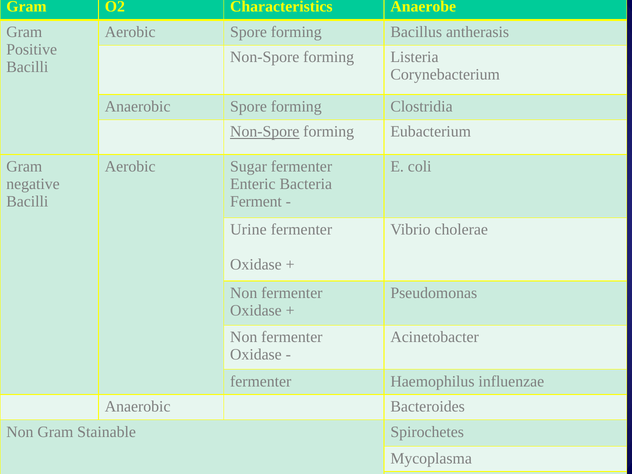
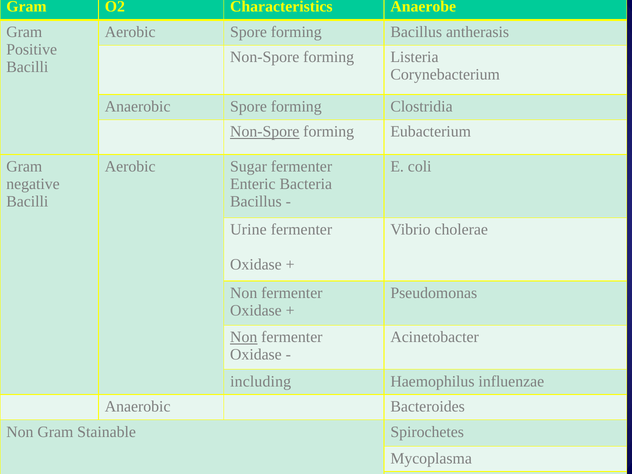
Ferment: Ferment -> Bacillus (256, 202)
Non underline: none -> present (244, 337)
fermenter: fermenter -> including (261, 381)
